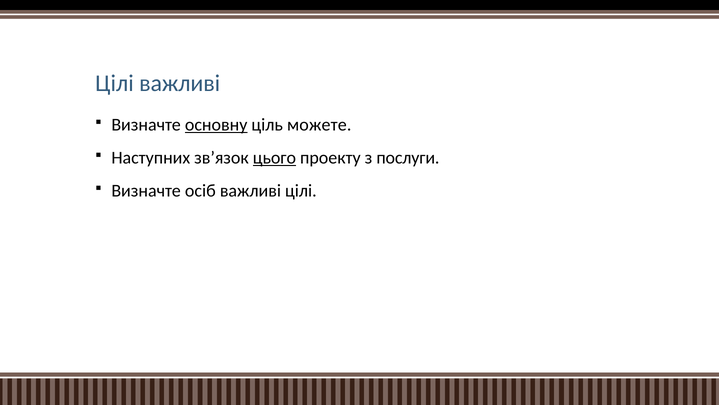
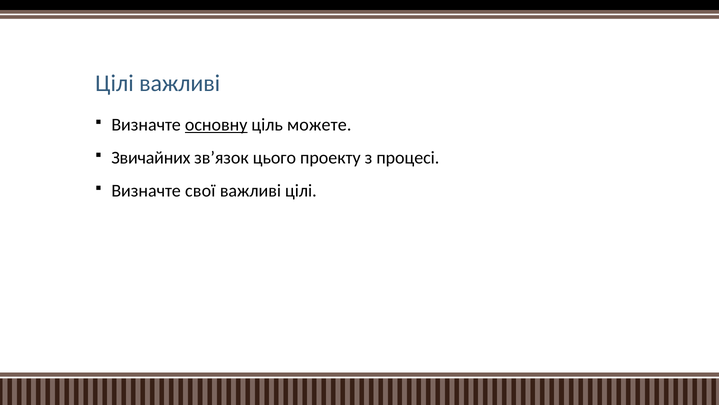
Наступних: Наступних -> Звичайних (151, 158)
цього underline: present -> none (274, 158)
послуги: послуги -> процесі (408, 158)
осіб: осіб -> свої (200, 190)
